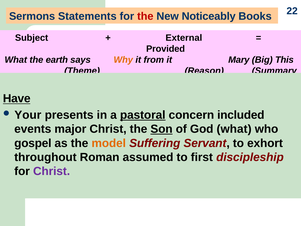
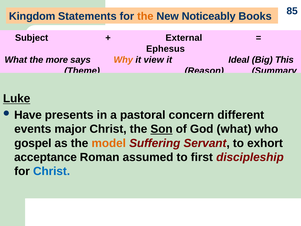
Sermons: Sermons -> Kingdom (32, 16)
the colour: red -> orange (145, 16)
22: 22 -> 85 (292, 11)
Provided: Provided -> Ephesus (165, 49)
earth: earth -> more (57, 60)
from: from -> view (154, 60)
Mary: Mary -> Ideal (239, 60)
Have: Have -> Luke (17, 98)
Your: Your -> Have (28, 115)
pastoral underline: present -> none (143, 115)
included: included -> different (241, 115)
throughout: throughout -> acceptance (45, 157)
Christ colour: purple -> blue (52, 171)
